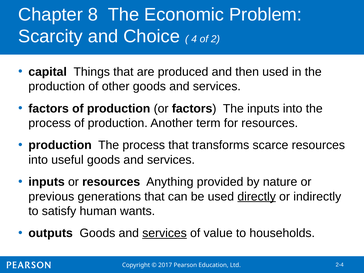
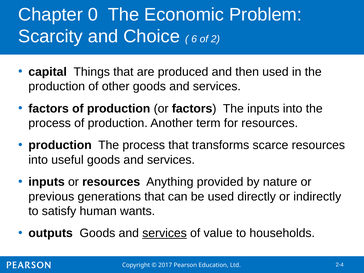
8: 8 -> 0 (93, 15)
4: 4 -> 6 (194, 39)
directly underline: present -> none (257, 196)
